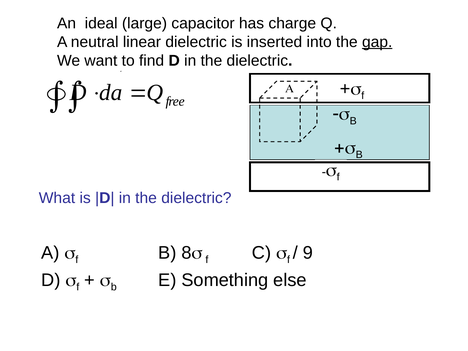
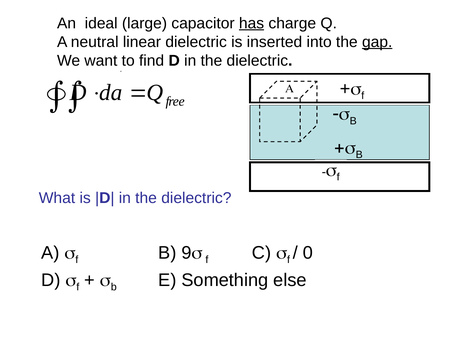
has underline: none -> present (252, 23)
8: 8 -> 9 (187, 253)
9: 9 -> 0 (308, 253)
